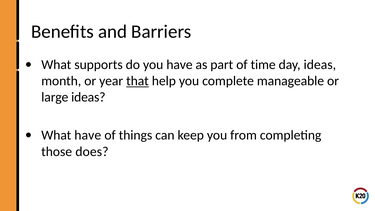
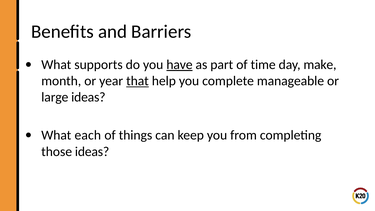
have underline: none -> present (179, 65)
day ideas: ideas -> make (320, 65)
What have: have -> each (88, 135)
those does: does -> ideas (92, 151)
